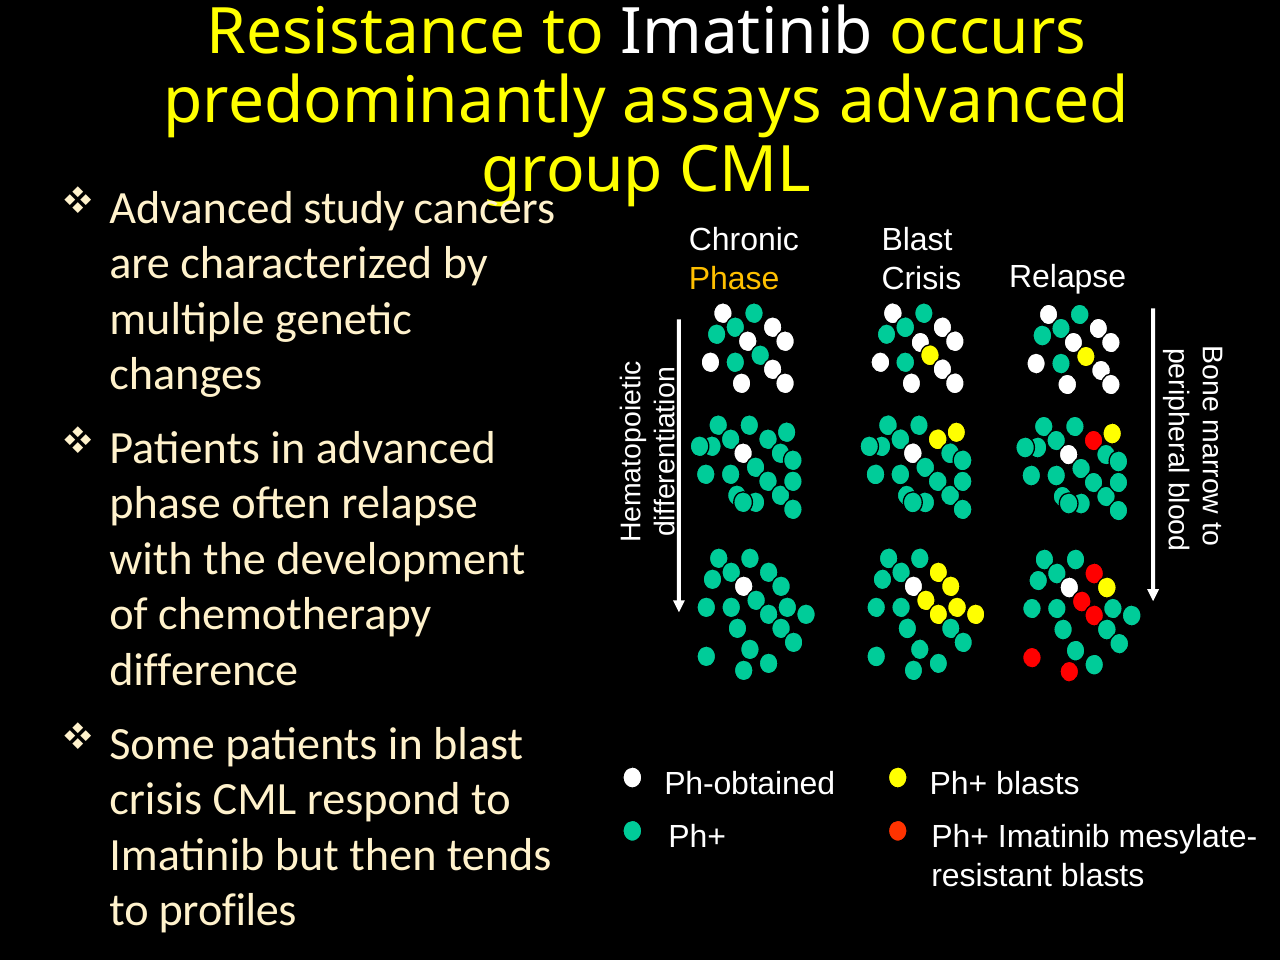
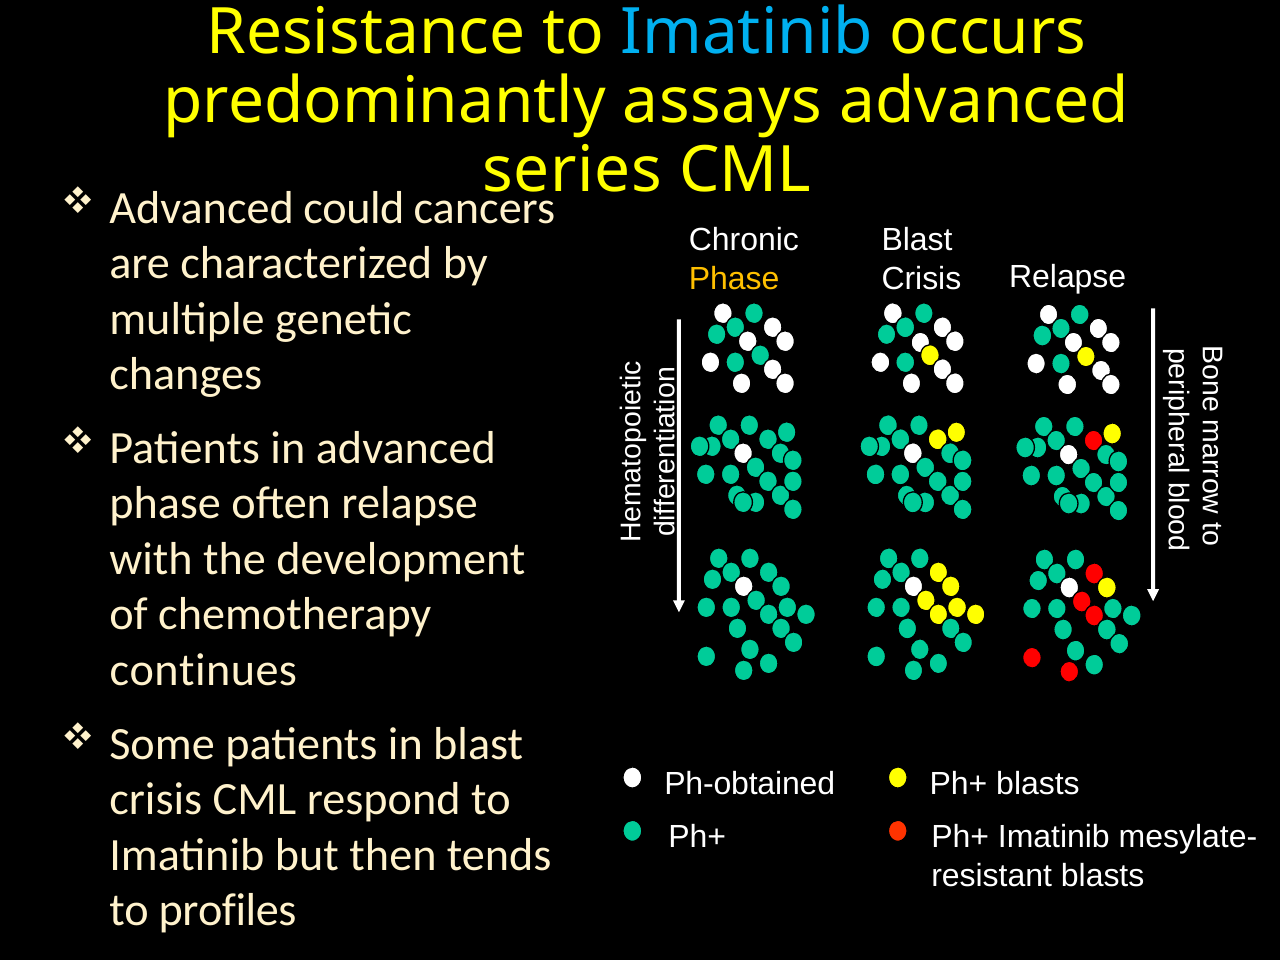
Imatinib colour: white -> light blue (747, 32)
group: group -> series (572, 171)
study: study -> could (354, 208)
difference: difference -> continues (203, 670)
